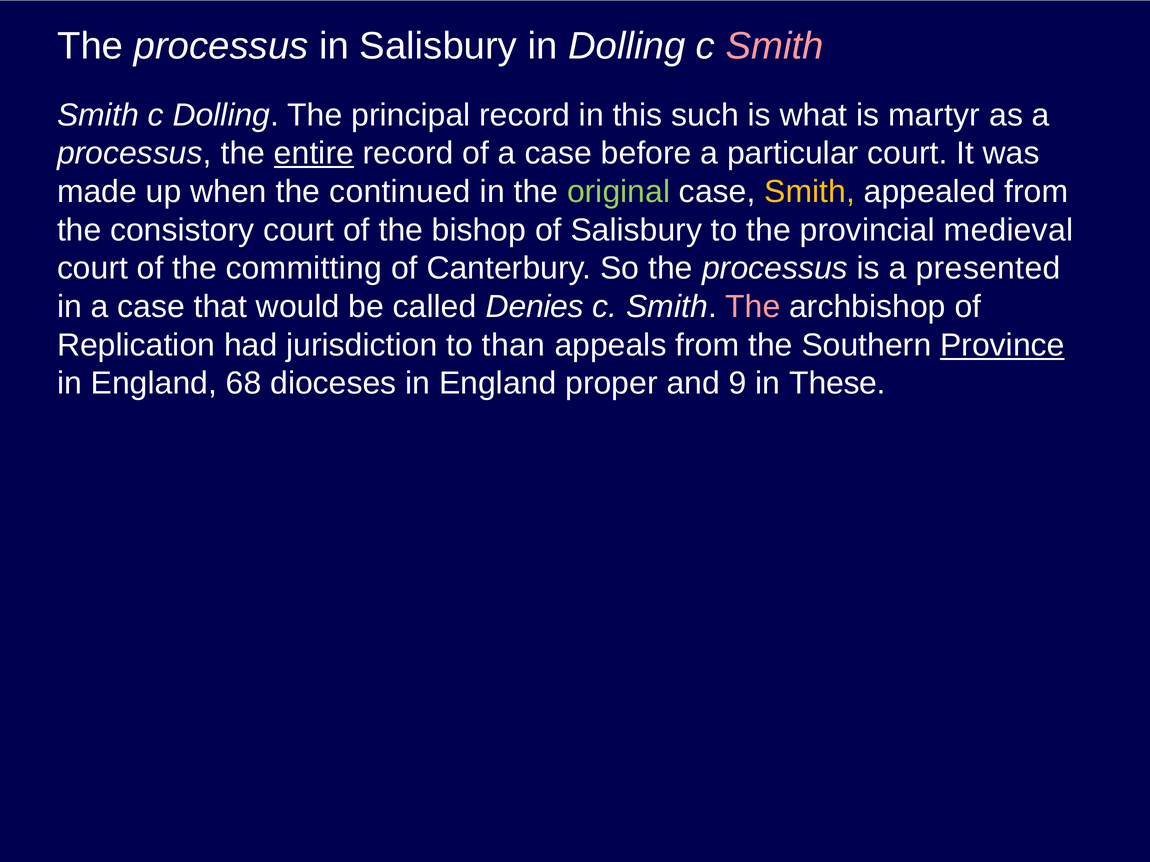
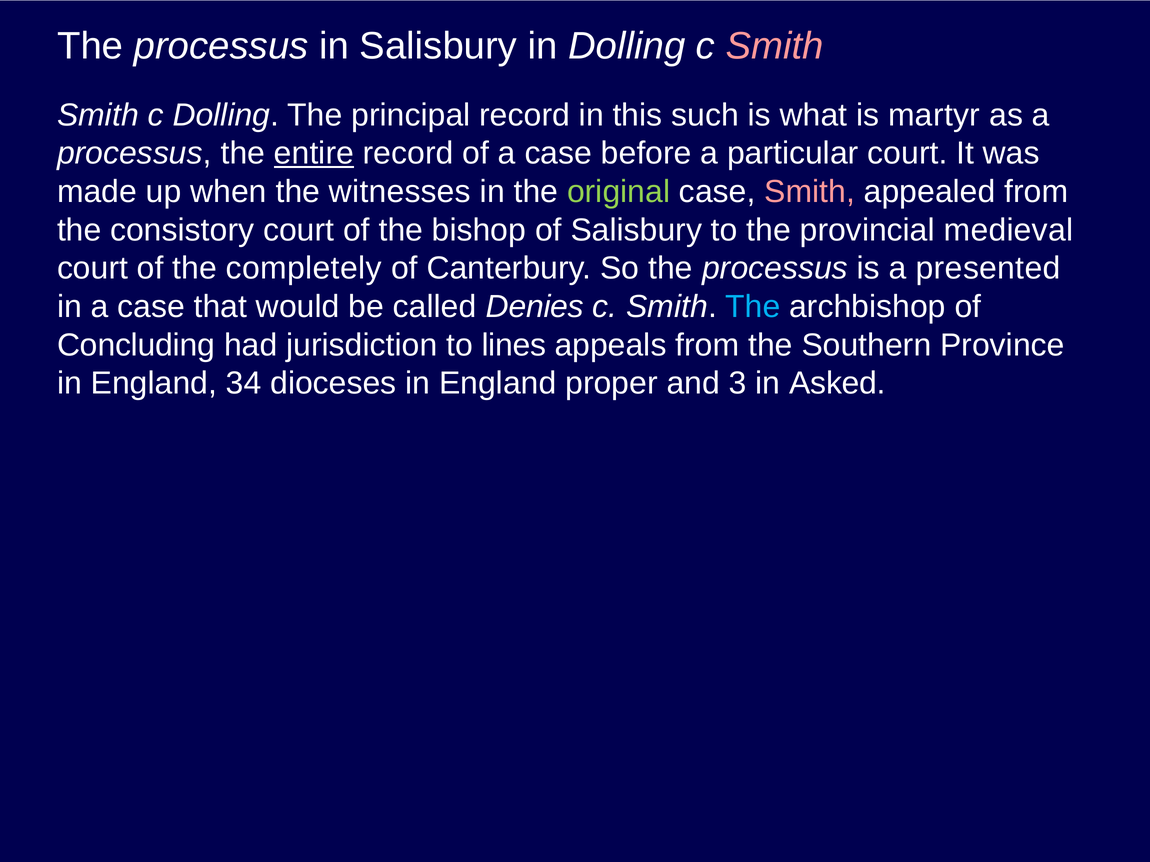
continued: continued -> witnesses (400, 192)
Smith colour: yellow -> pink (810, 192)
committing: committing -> completely (304, 269)
The colour: pink -> light blue (753, 307)
Replication: Replication -> Concluding (136, 345)
than: than -> lines (514, 345)
Province underline: present -> none (1002, 345)
68: 68 -> 34 (244, 384)
9: 9 -> 3 (738, 384)
These: These -> Asked (838, 384)
